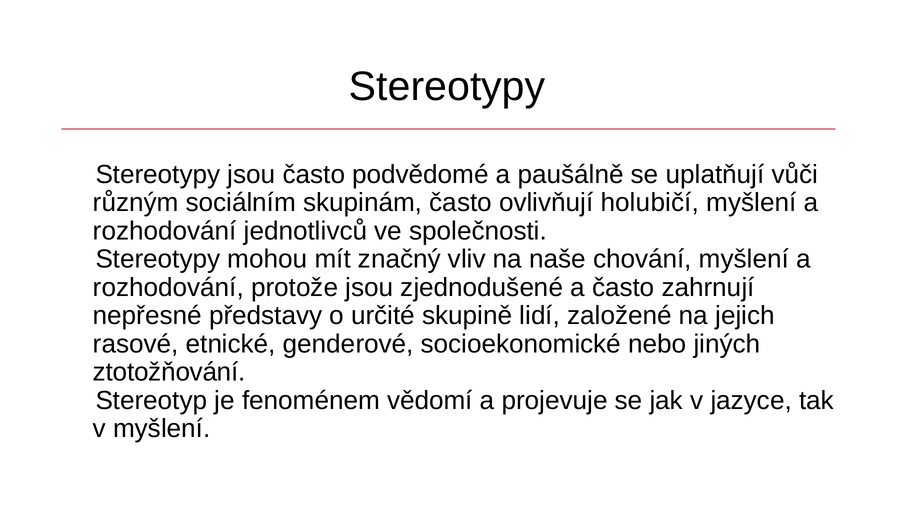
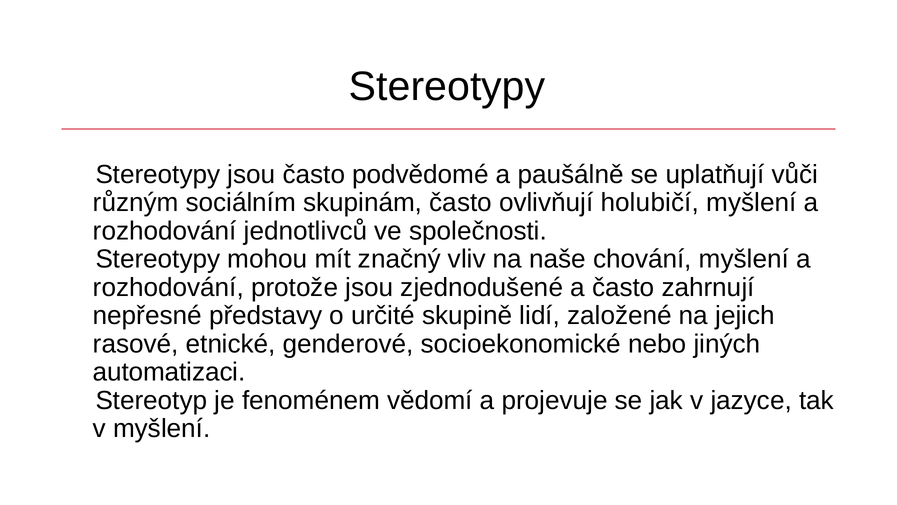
ztotožňování: ztotožňování -> automatizaci (169, 372)
